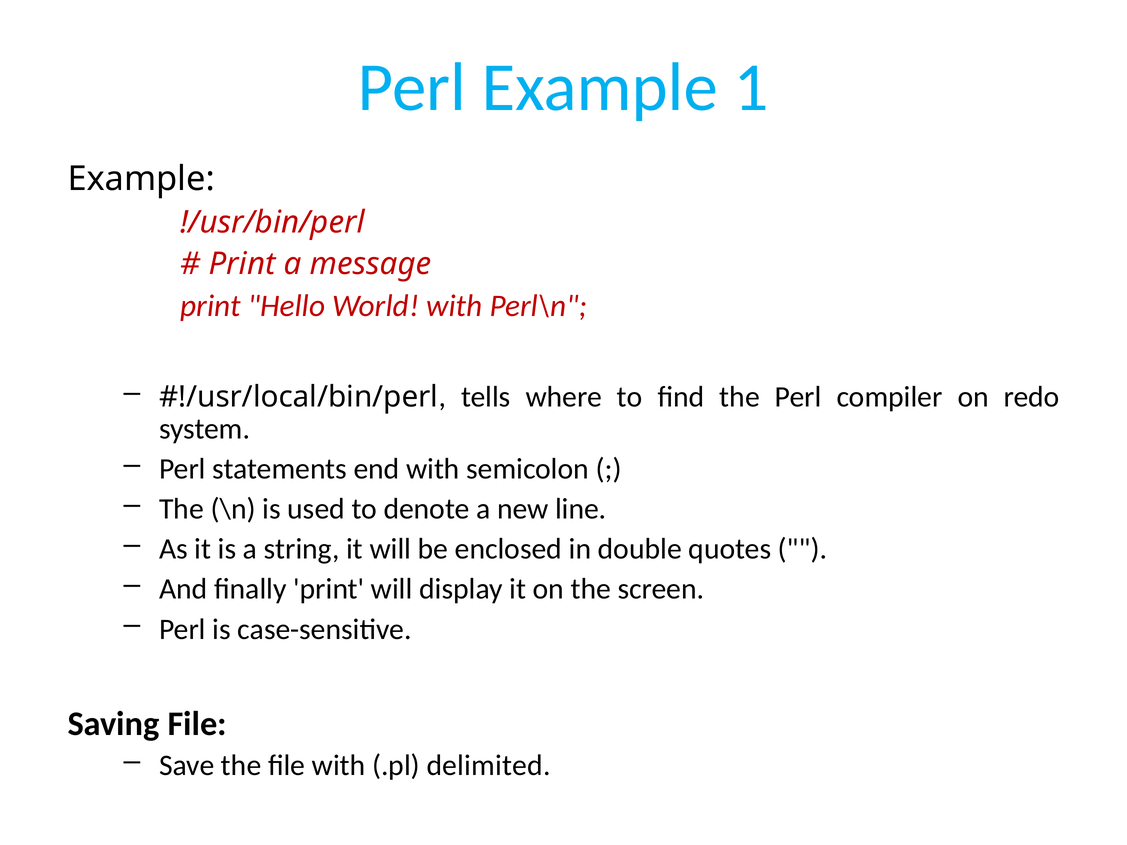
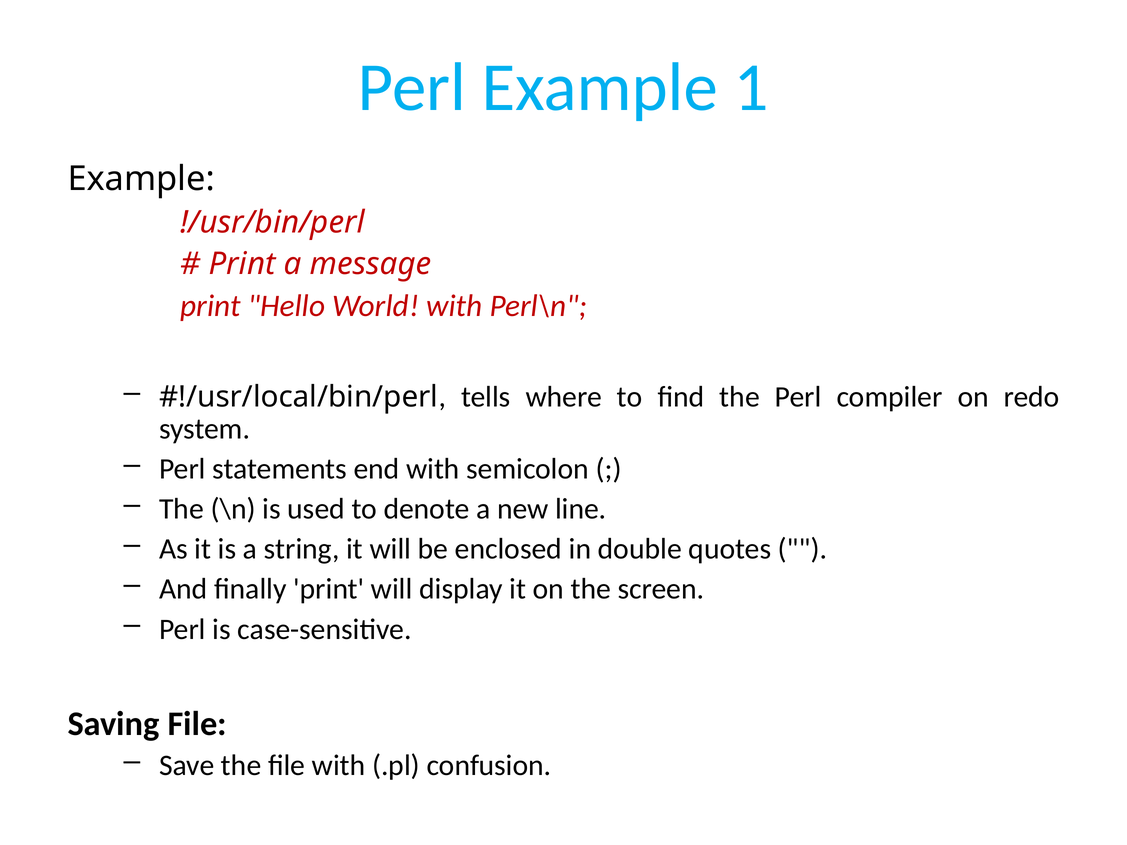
delimited: delimited -> confusion (489, 766)
